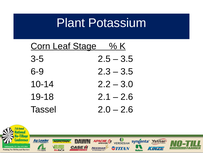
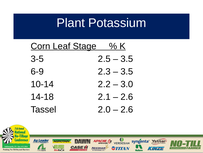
19-18: 19-18 -> 14-18 (42, 96)
